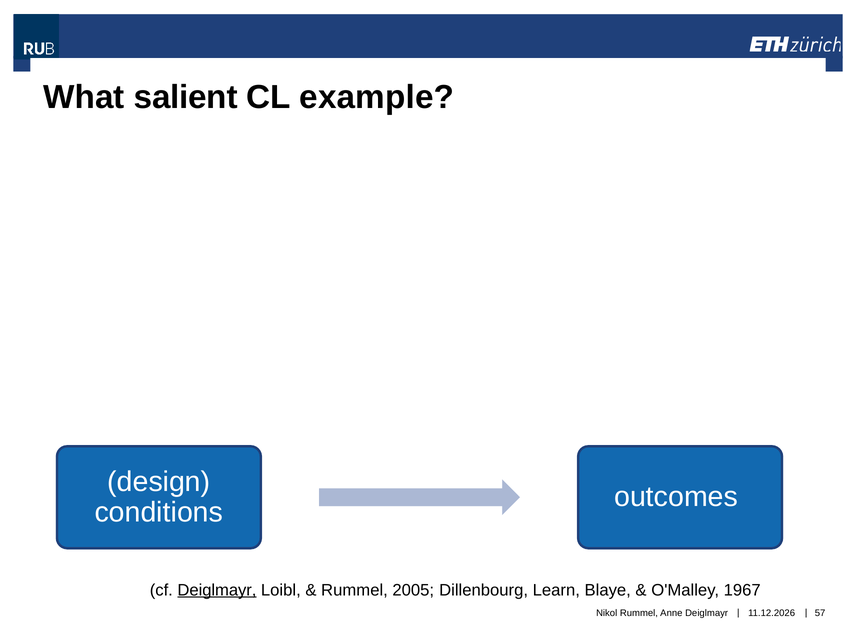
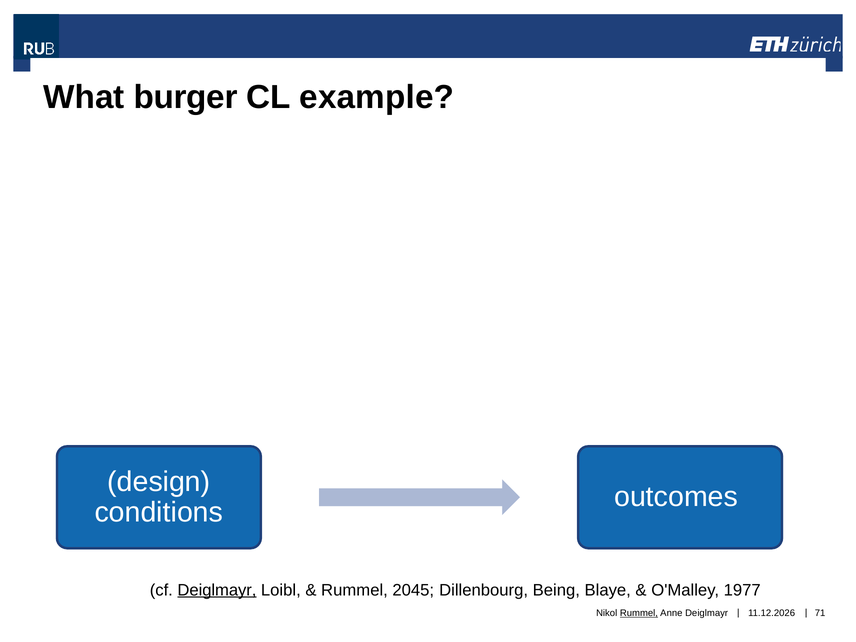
salient: salient -> burger (186, 97)
2005: 2005 -> 2045 (413, 590)
Learn: Learn -> Being (556, 590)
1967: 1967 -> 1977 (742, 590)
Rummel underline: none -> present (639, 613)
57: 57 -> 71 (820, 613)
